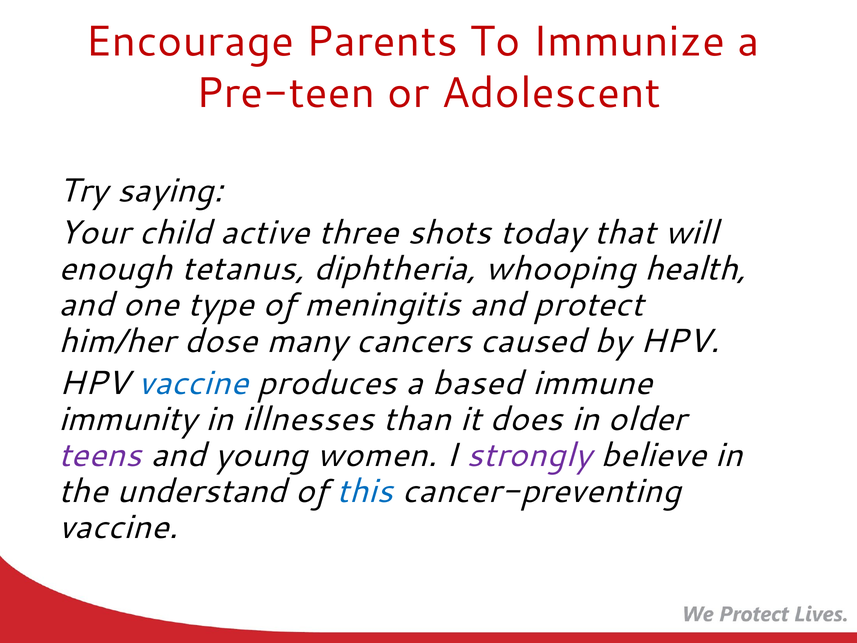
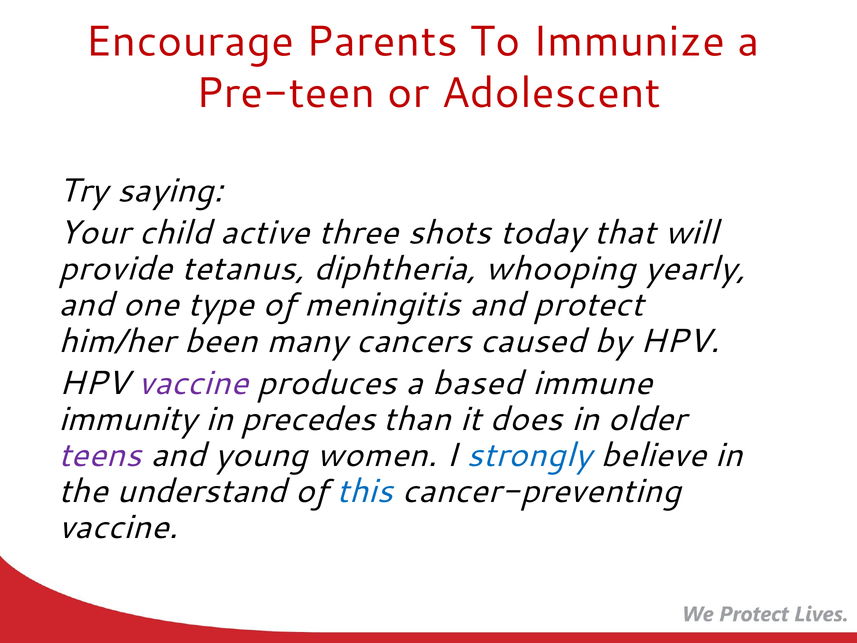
enough: enough -> provide (116, 269)
health: health -> yearly (695, 269)
dose: dose -> been (221, 341)
vaccine colour: blue -> purple (193, 383)
illnesses: illnesses -> precedes (308, 419)
strongly colour: purple -> blue (529, 455)
